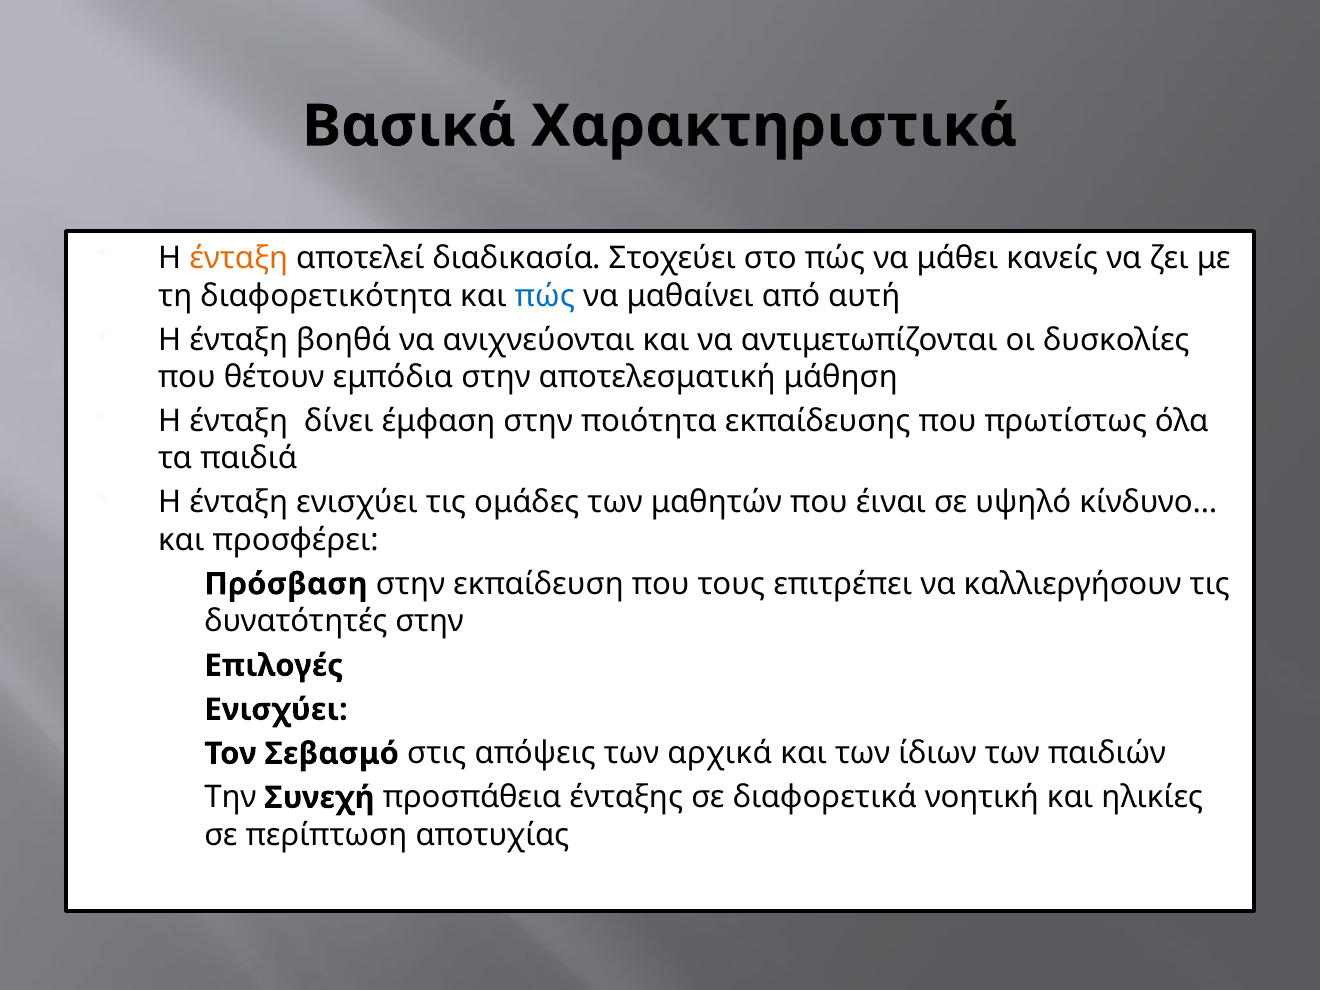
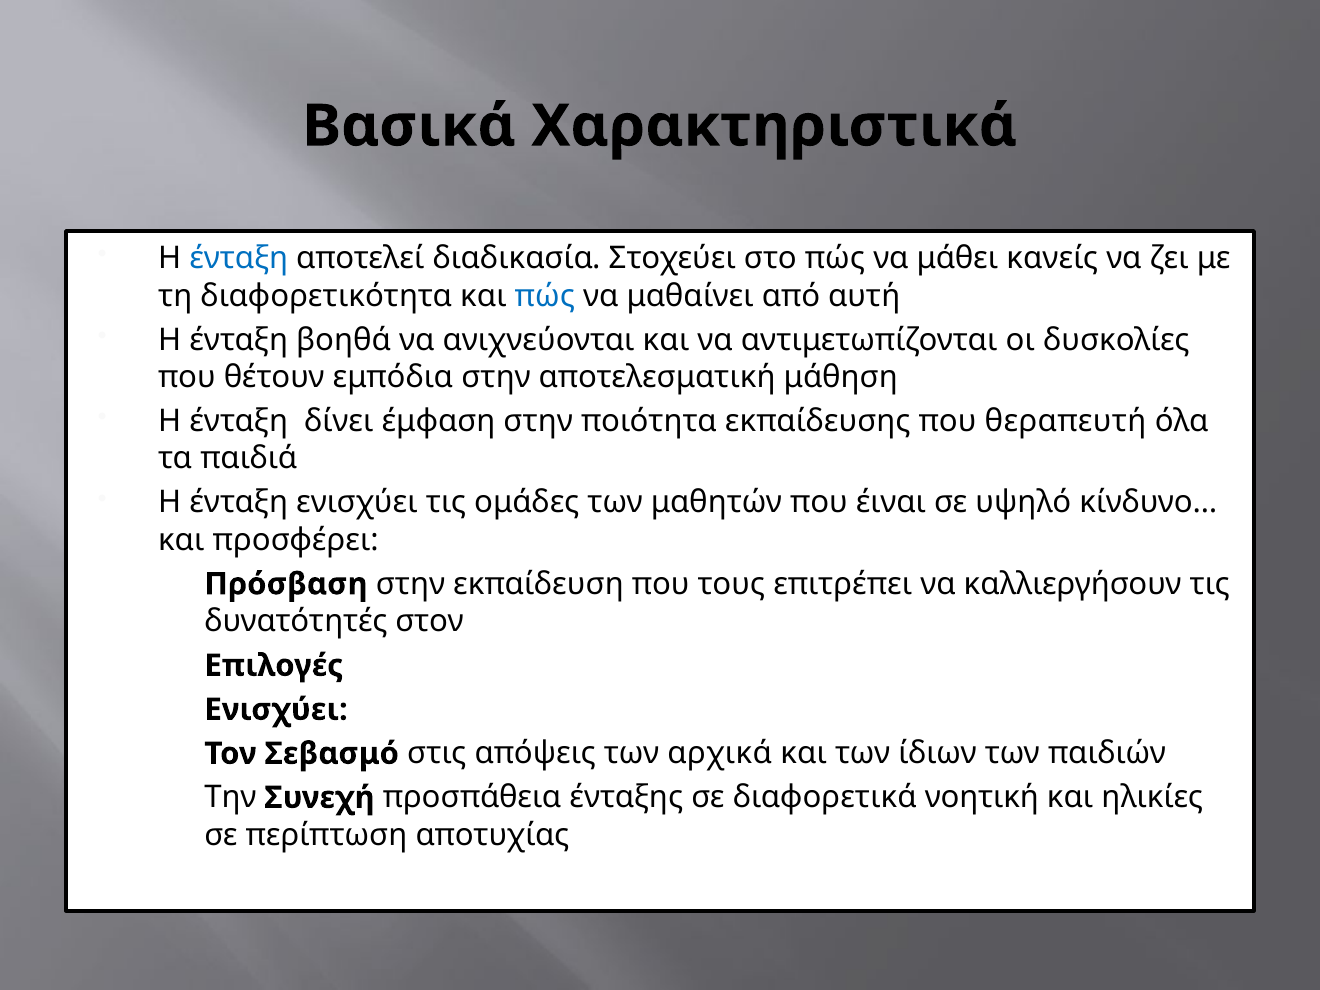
ένταξη colour: orange -> blue (239, 258)
πρωτίστως: πρωτίστως -> θεραπευτή (1066, 421)
δυνατότητές στην: στην -> στον (430, 622)
